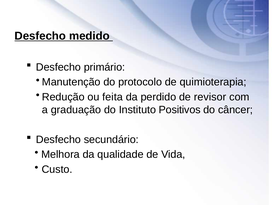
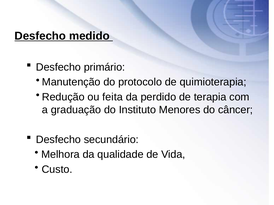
revisor: revisor -> terapia (210, 97)
Positivos: Positivos -> Menores (180, 110)
